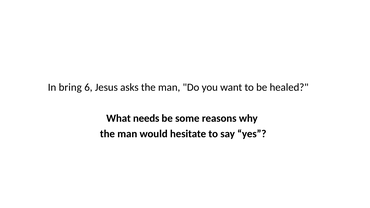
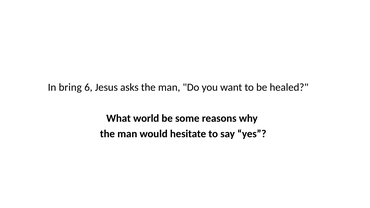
needs: needs -> world (146, 118)
